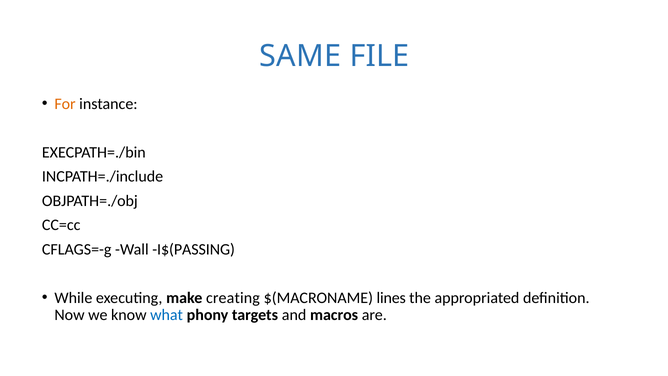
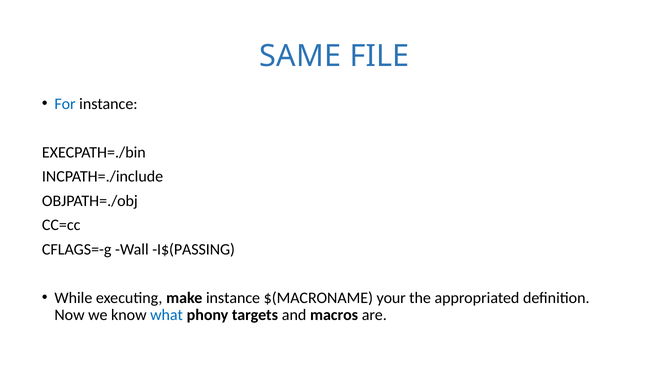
For colour: orange -> blue (65, 104)
make creating: creating -> instance (233, 298)
lines: lines -> your (391, 298)
